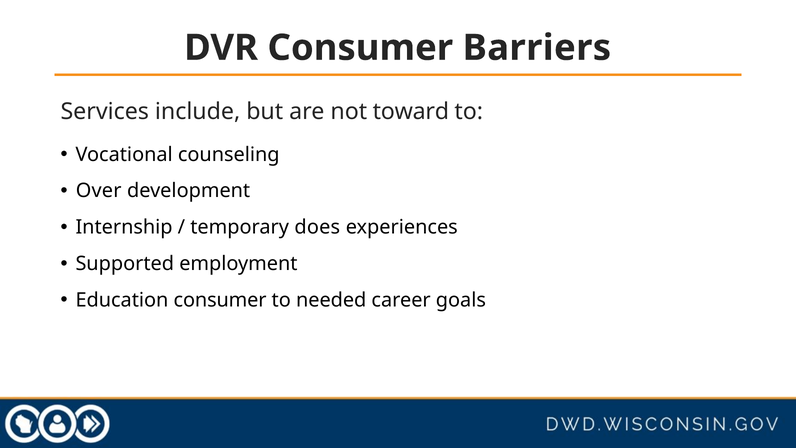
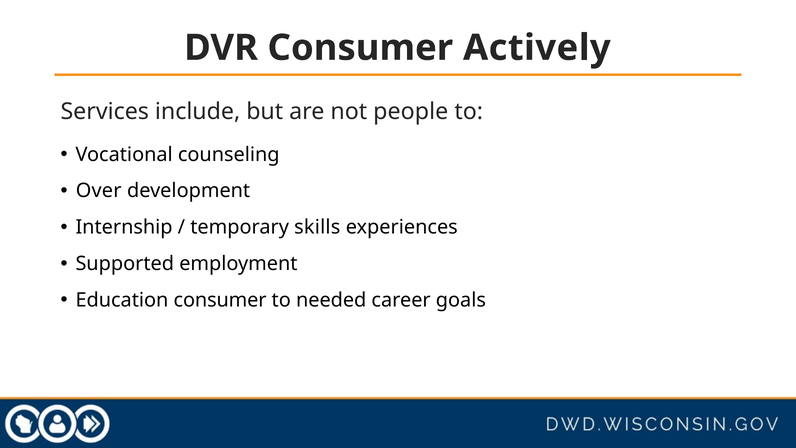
Barriers: Barriers -> Actively (537, 48)
toward: toward -> people (411, 112)
does: does -> skills (317, 227)
